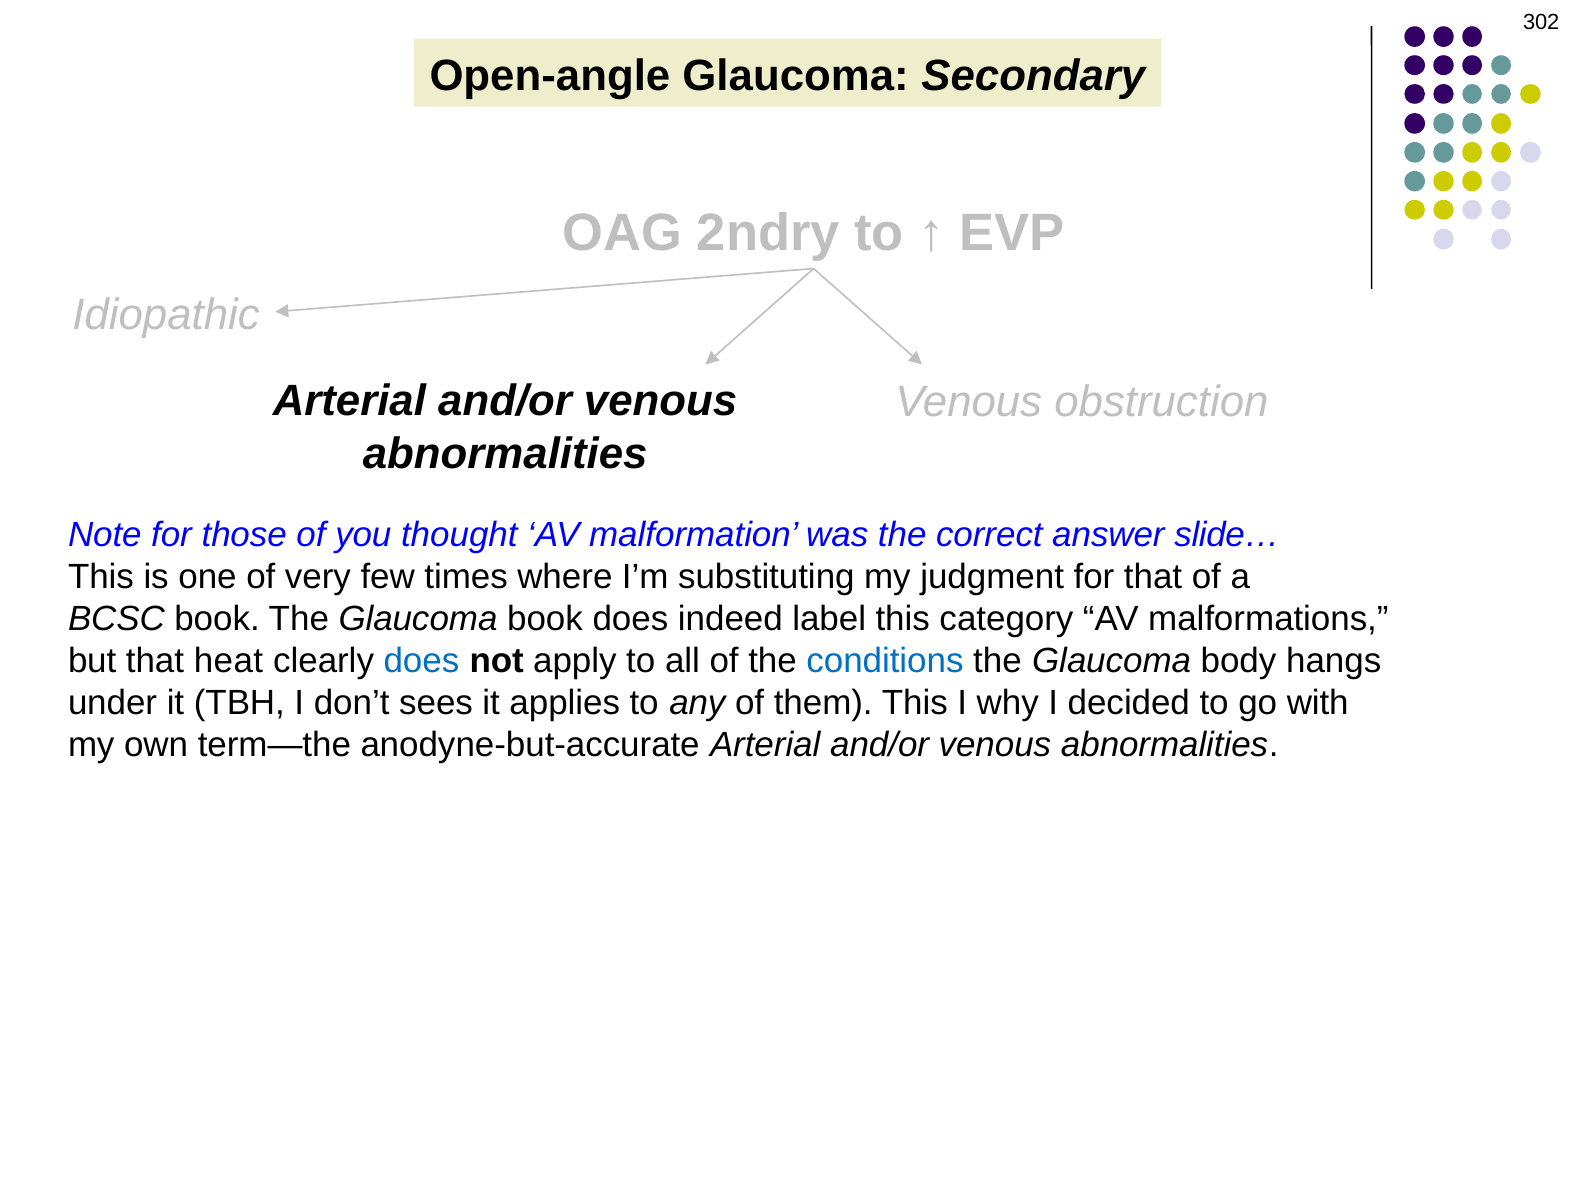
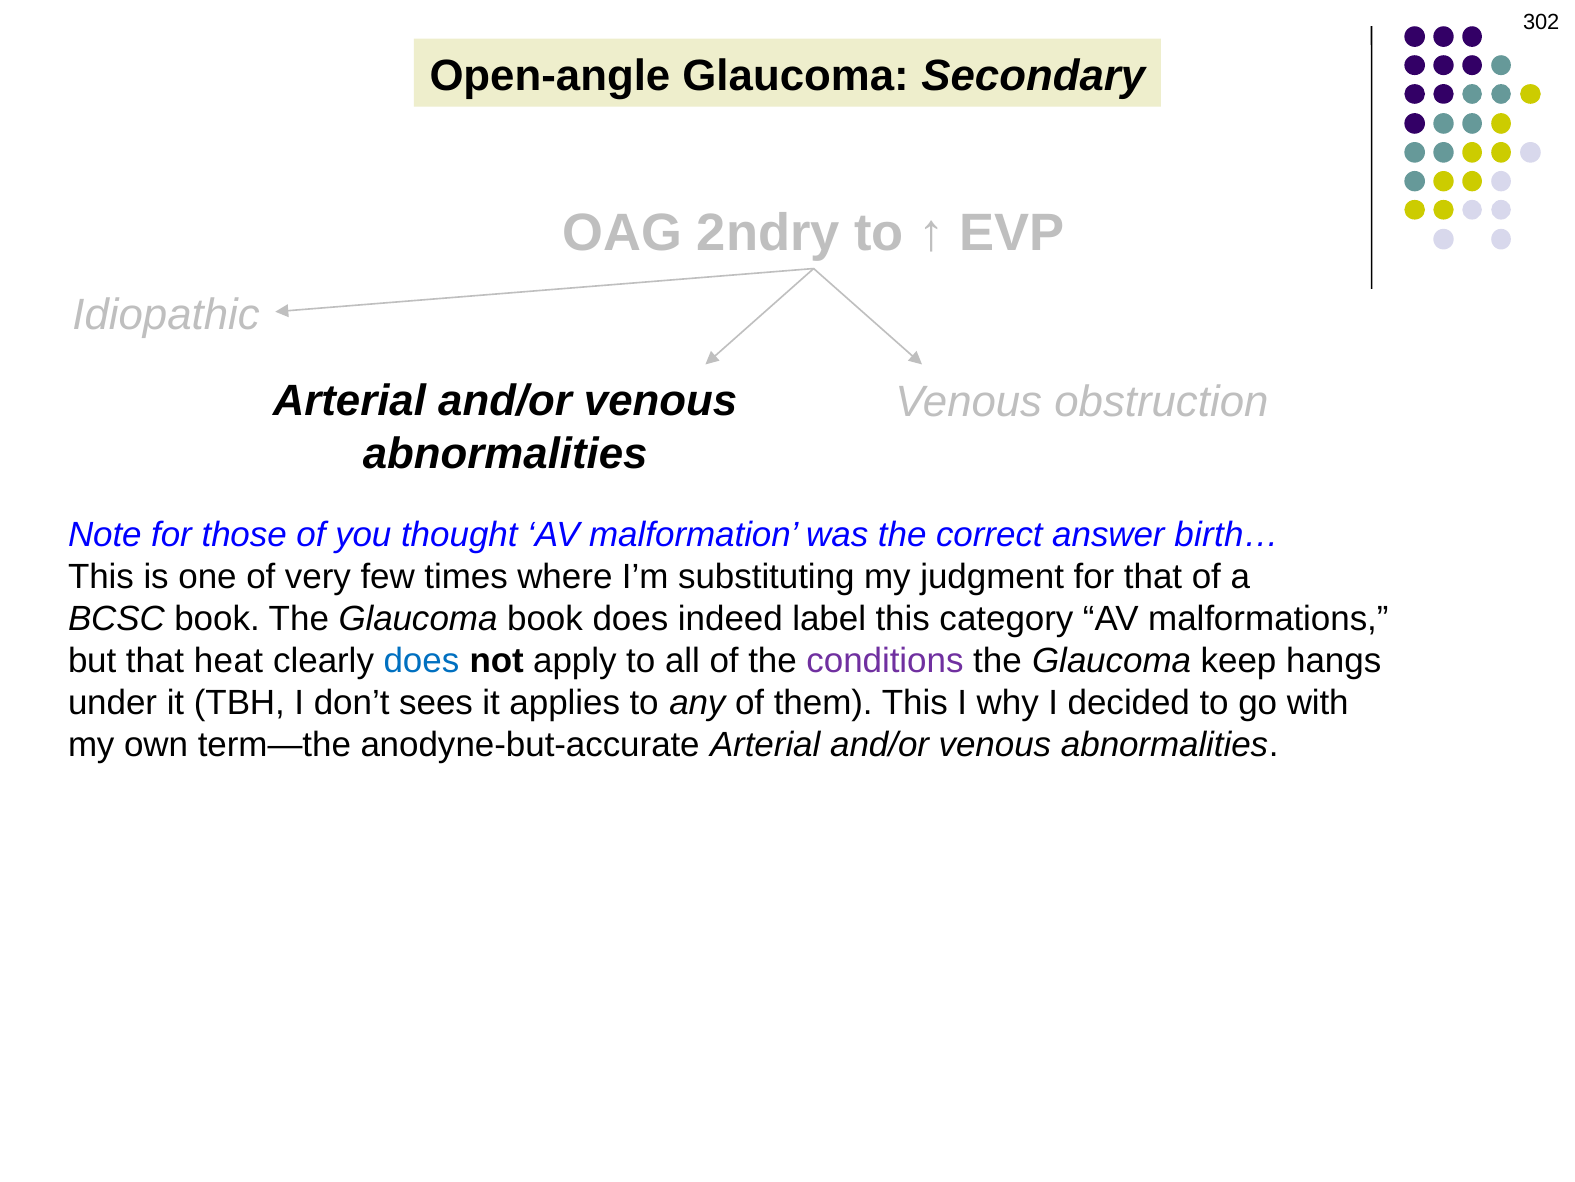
slide…: slide… -> birth… (1227, 535)
conditions colour: blue -> purple (885, 661)
body: body -> keep (1239, 661)
